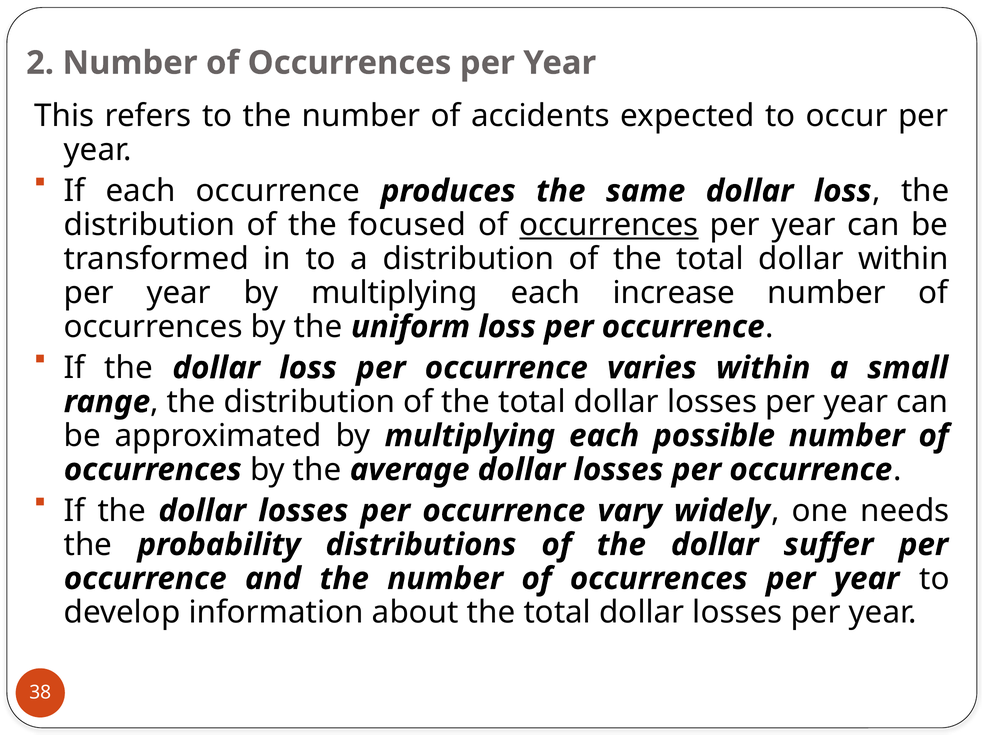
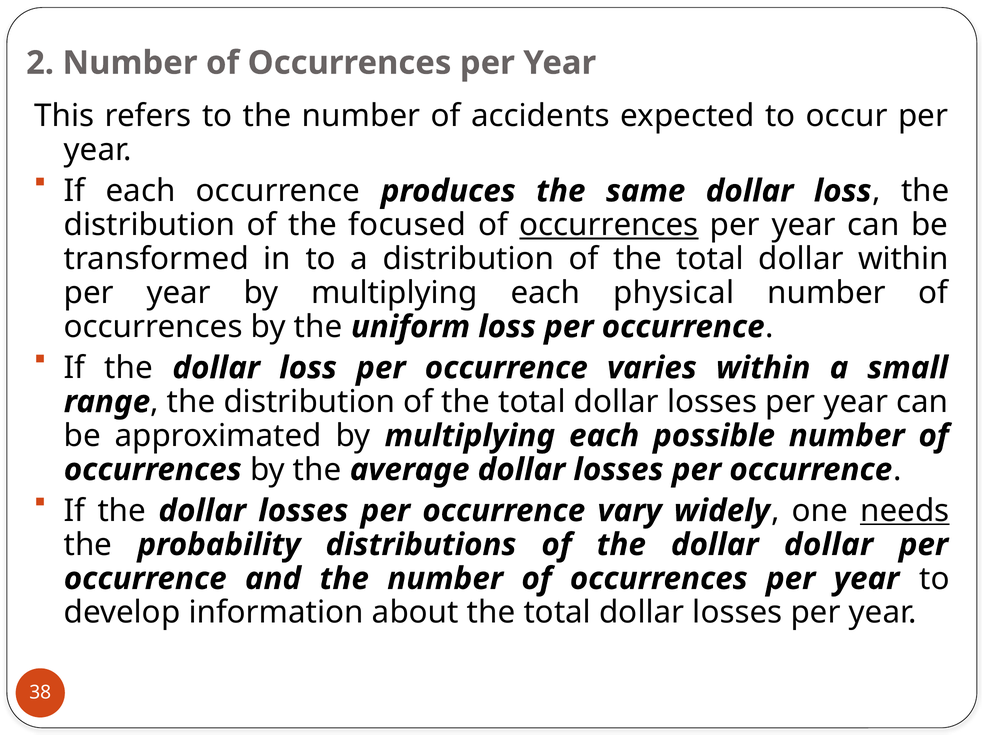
increase: increase -> physical (674, 293)
needs underline: none -> present (905, 511)
dollar suffer: suffer -> dollar (829, 545)
